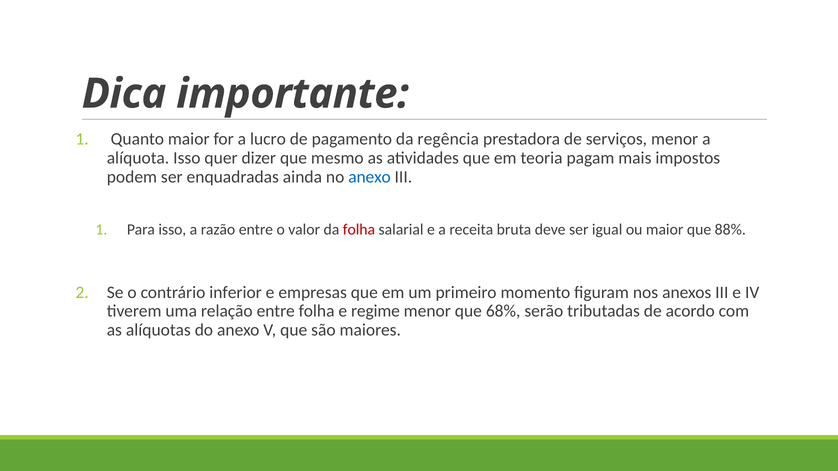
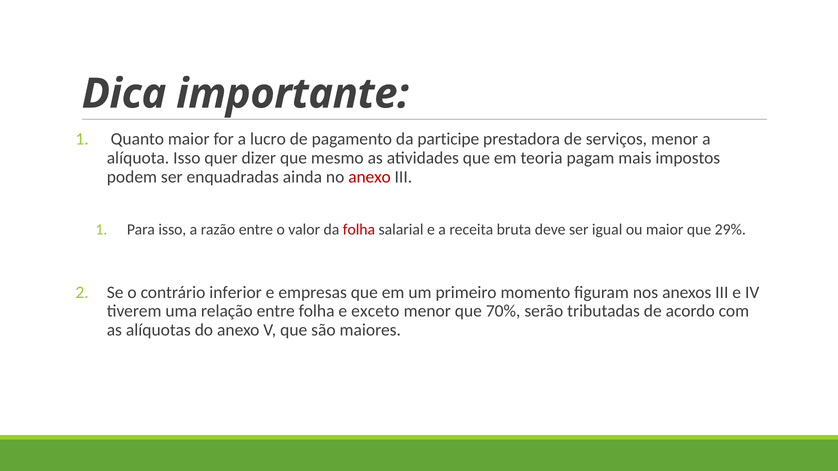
regência: regência -> participe (448, 139)
anexo colour: blue -> red (370, 177)
88%: 88% -> 29% (730, 230)
regime: regime -> exceto (375, 311)
68%: 68% -> 70% (503, 311)
